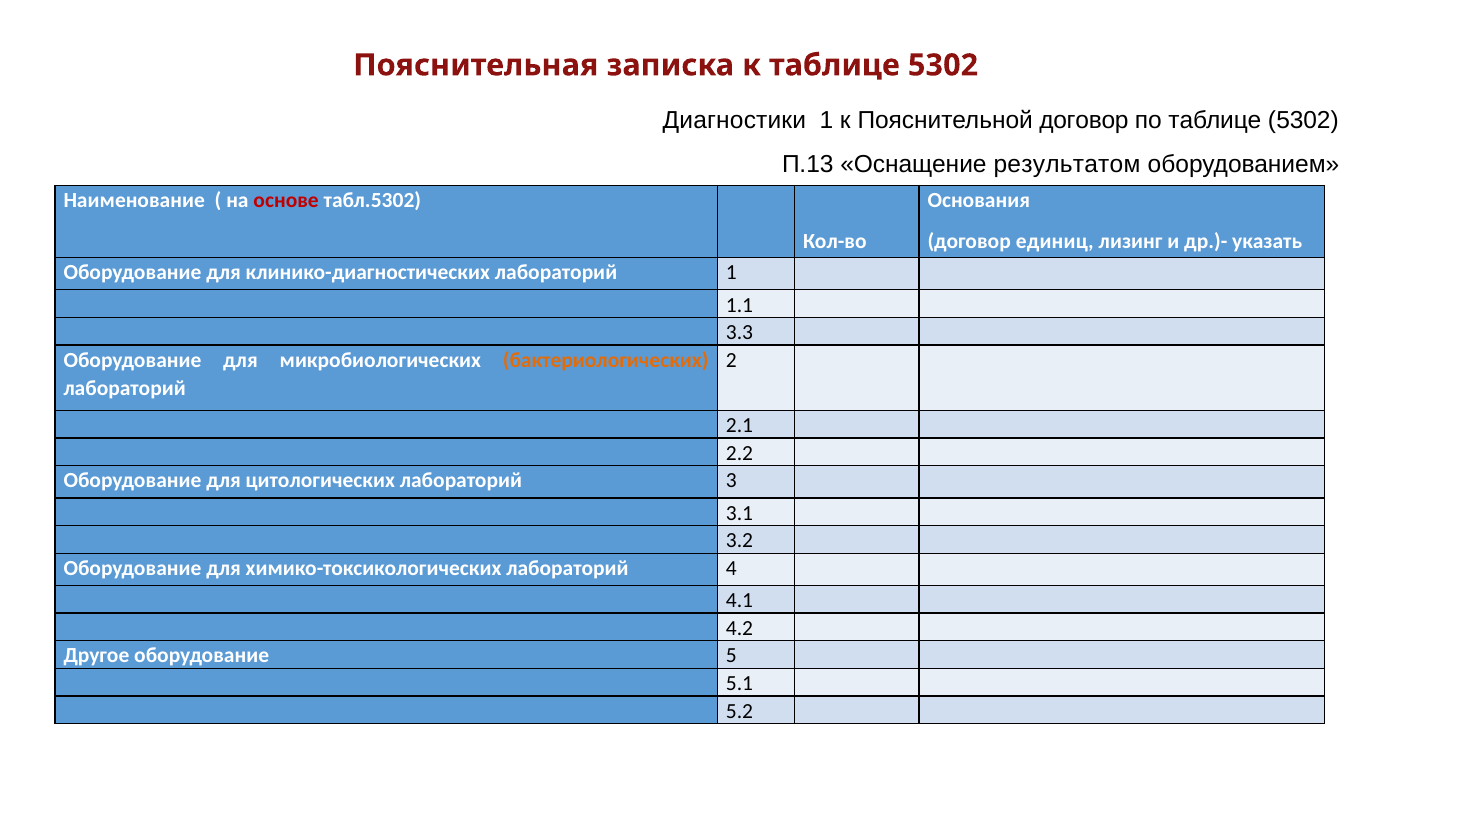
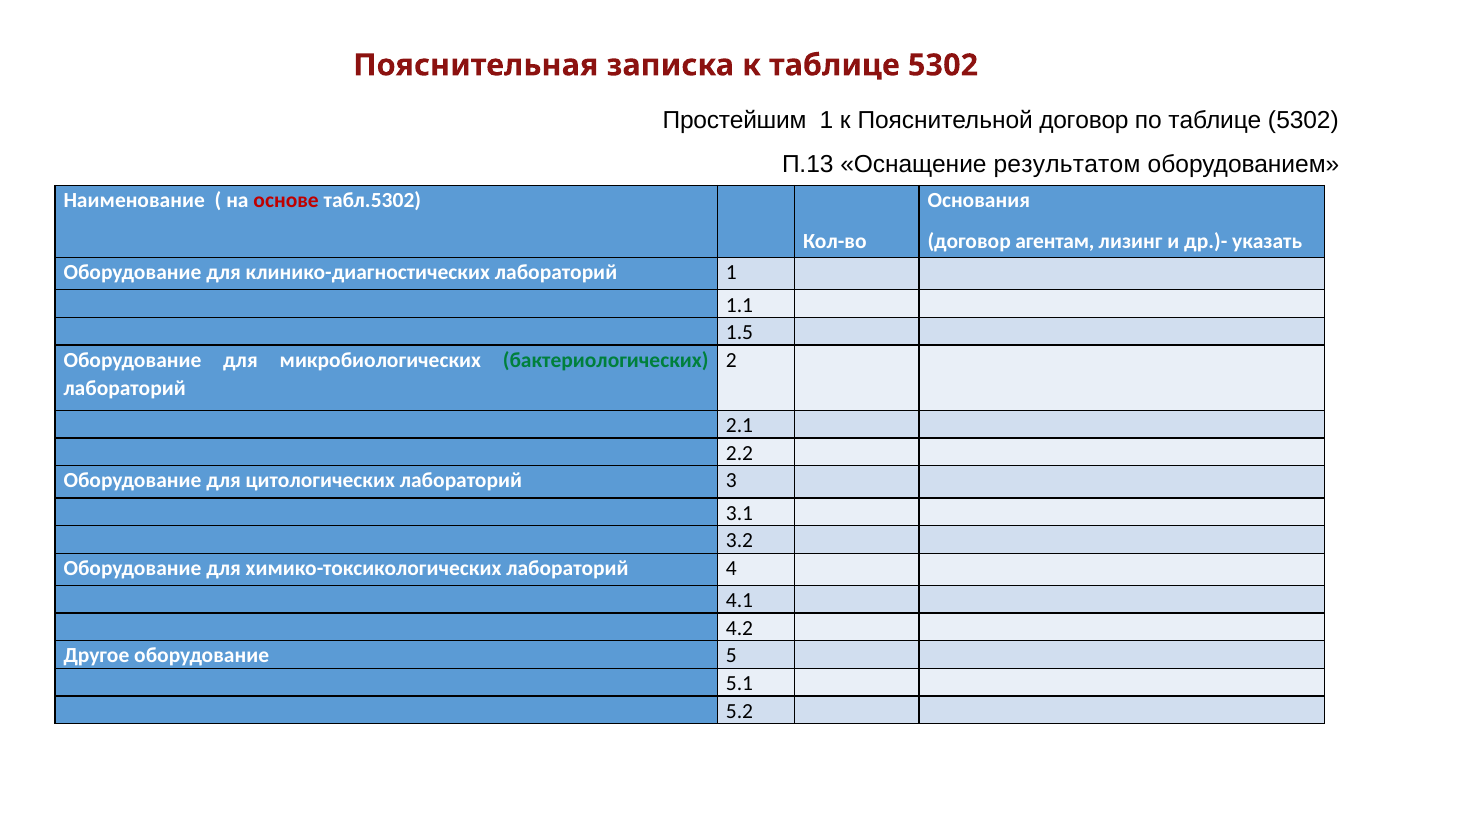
Диагностики: Диагностики -> Простейшим (735, 120)
единиц: единиц -> агентам (1055, 241)
3.3: 3.3 -> 1.5 (740, 332)
бактериологических colour: orange -> green (606, 360)
